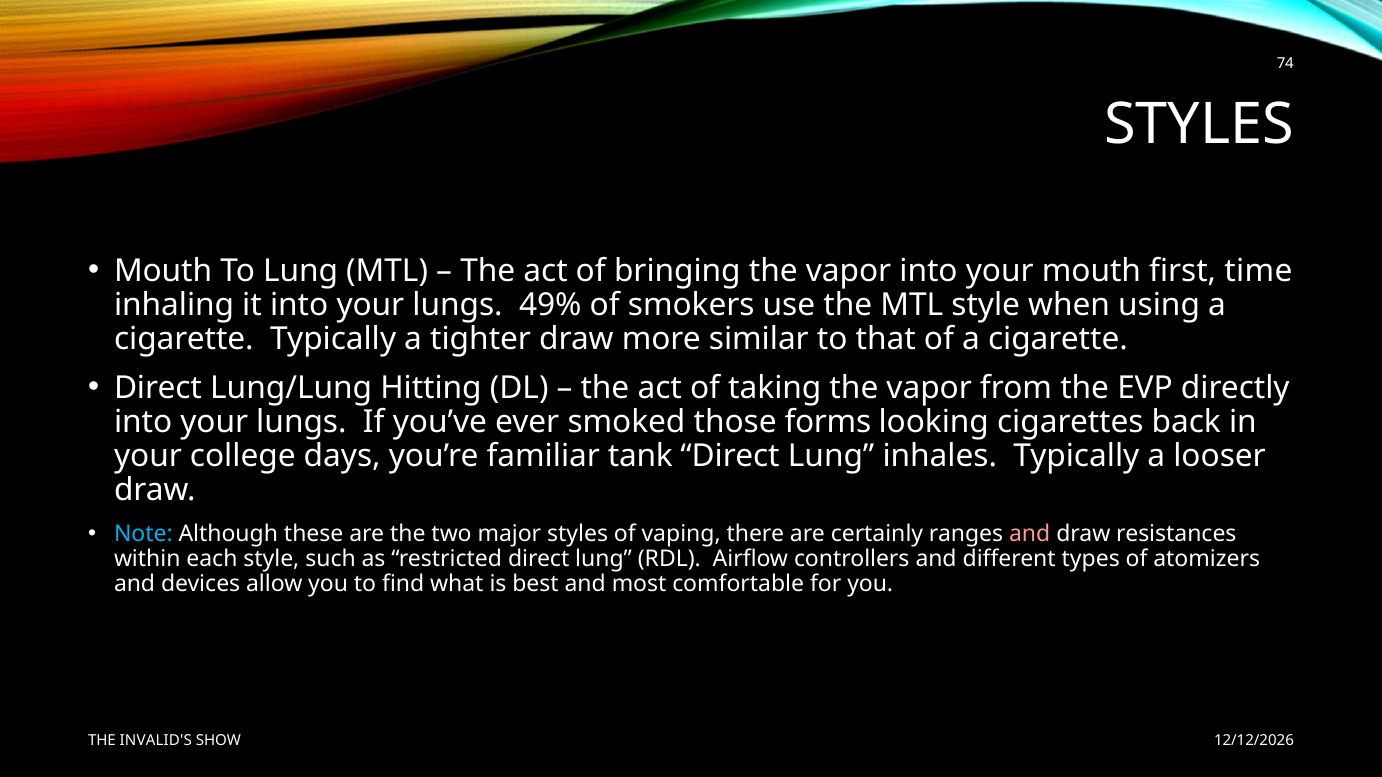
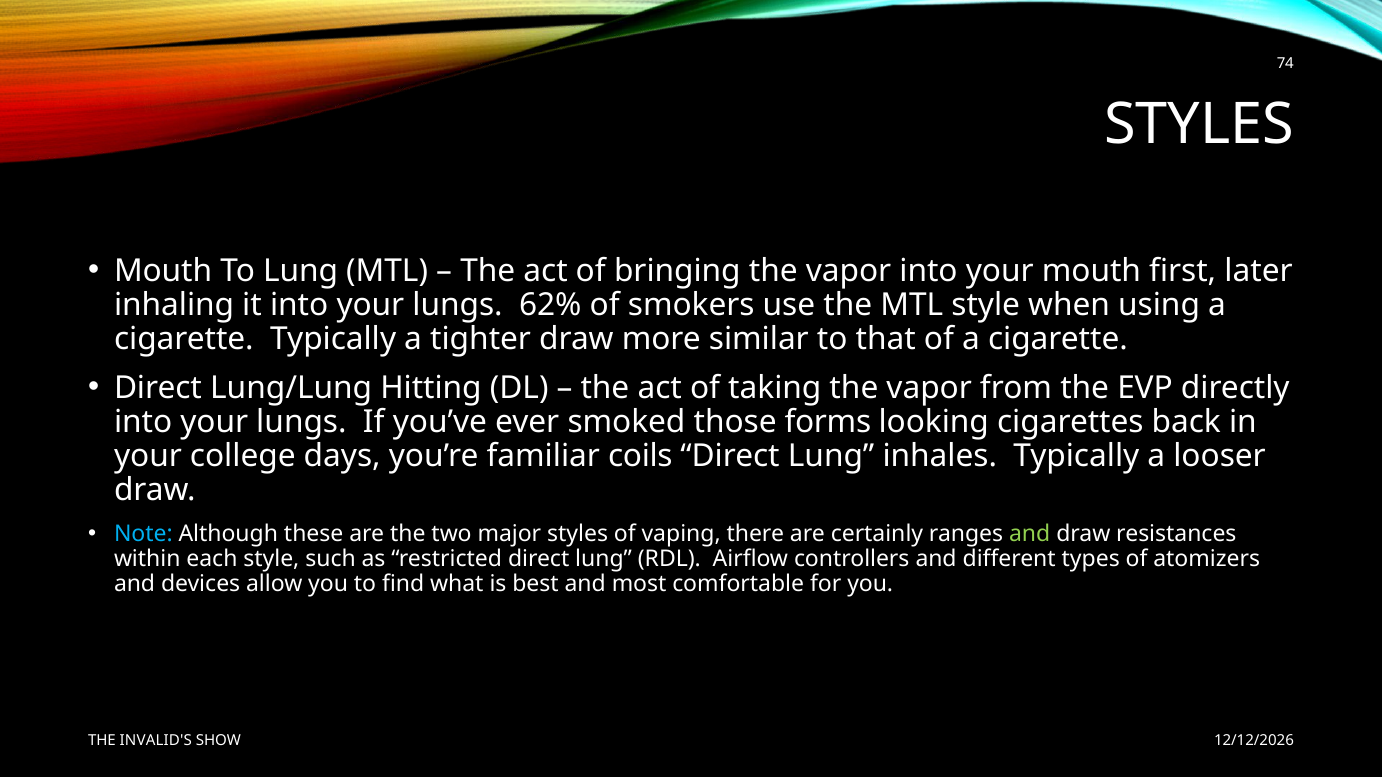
time: time -> later (1259, 271)
49%: 49% -> 62% (550, 305)
tank: tank -> coils (640, 456)
and colour: pink -> light green (1030, 534)
